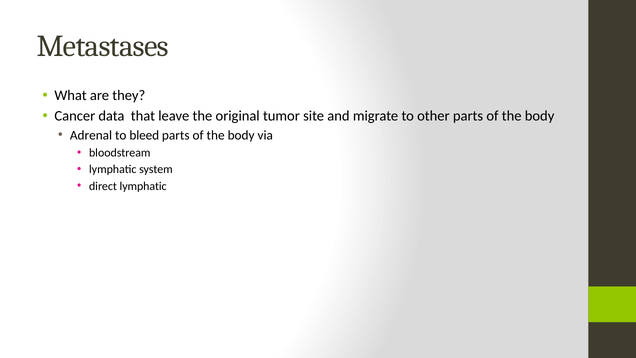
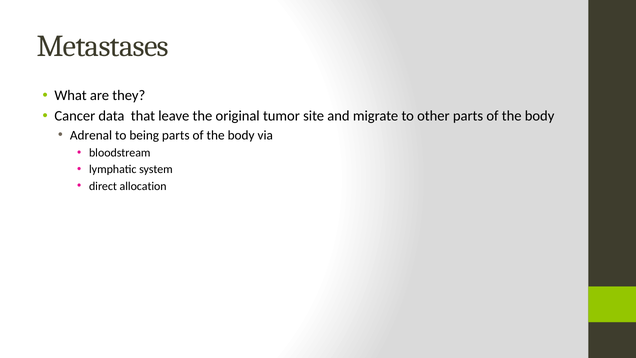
bleed: bleed -> being (144, 135)
direct lymphatic: lymphatic -> allocation (143, 186)
